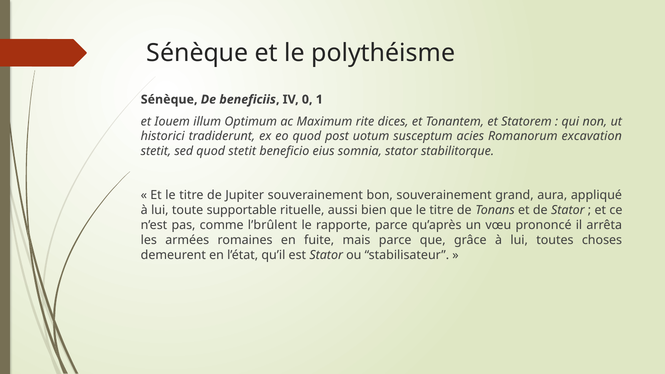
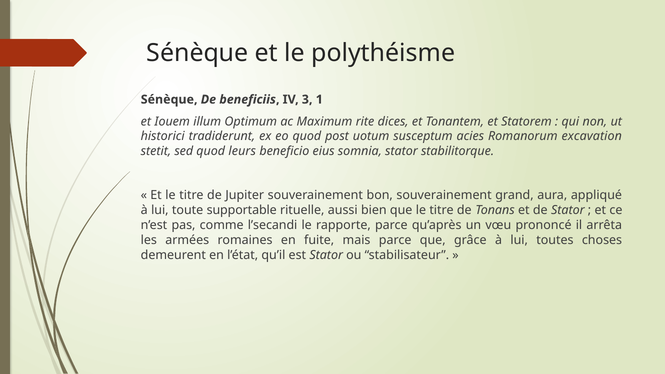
0: 0 -> 3 (307, 100)
quod stetit: stetit -> leurs (242, 151)
l’brûlent: l’brûlent -> l’secandi (273, 225)
